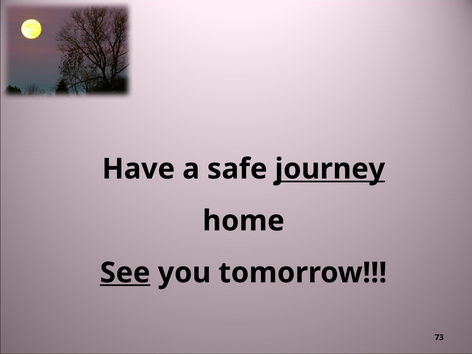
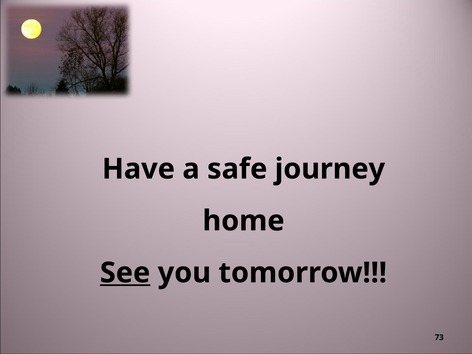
journey underline: present -> none (330, 169)
